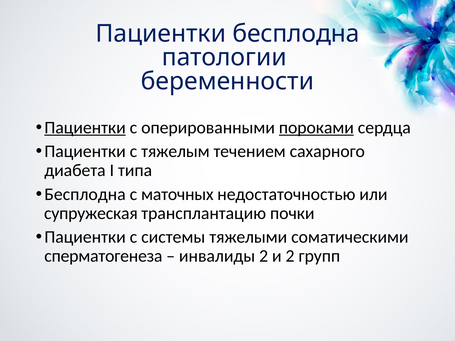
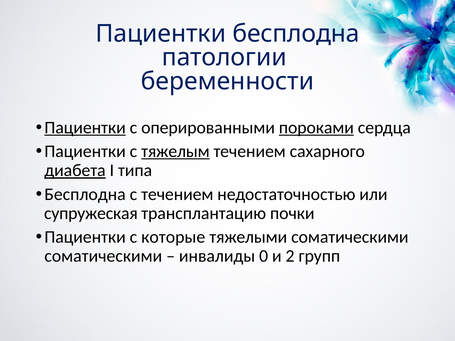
тяжелым underline: none -> present (175, 151)
диабета underline: none -> present (75, 171)
с маточных: маточных -> течением (177, 194)
системы: системы -> которые (173, 237)
сперматогенеза: сперматогенеза -> соматическими (103, 256)
инвалиды 2: 2 -> 0 (264, 256)
